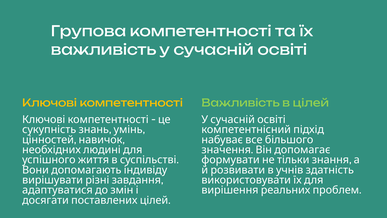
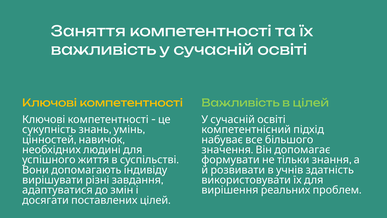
Групова: Групова -> Заняття (88, 31)
